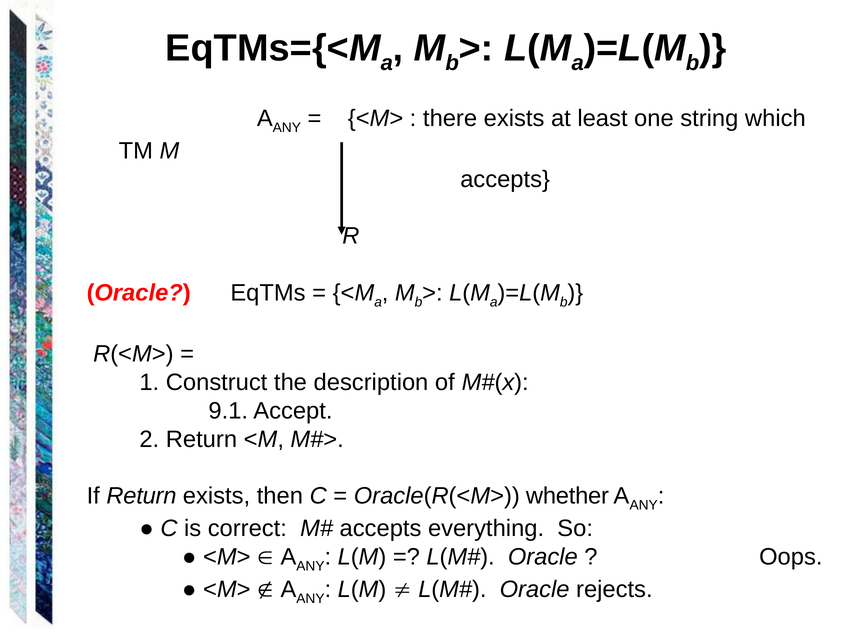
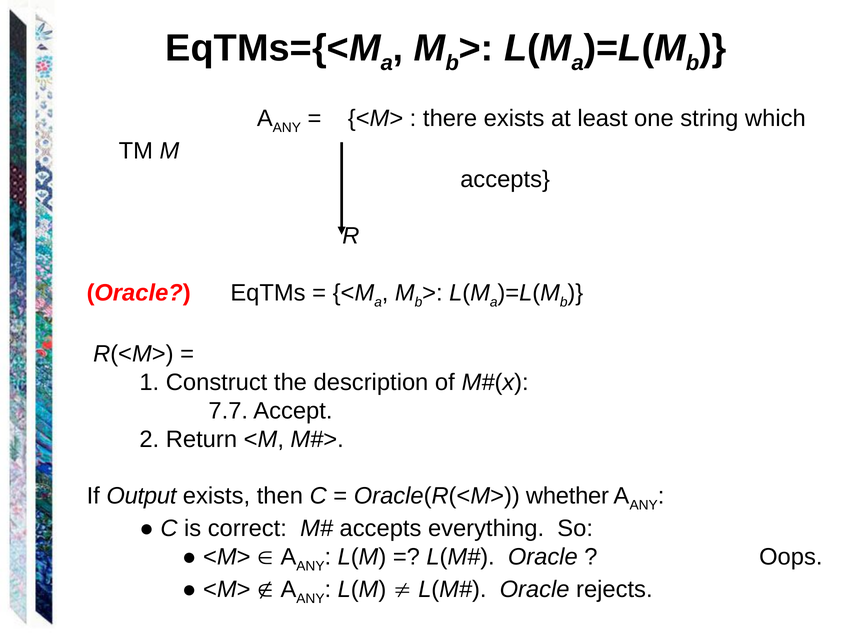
9.1: 9.1 -> 7.7 (228, 411)
If Return: Return -> Output (141, 497)
